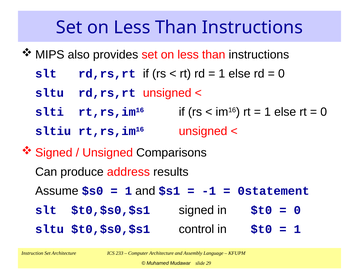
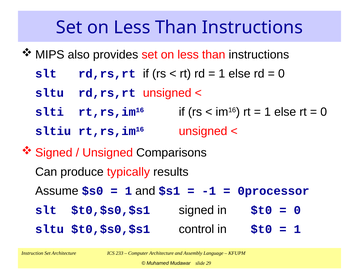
address: address -> typically (128, 172)
0statement: 0statement -> 0processor (274, 191)
